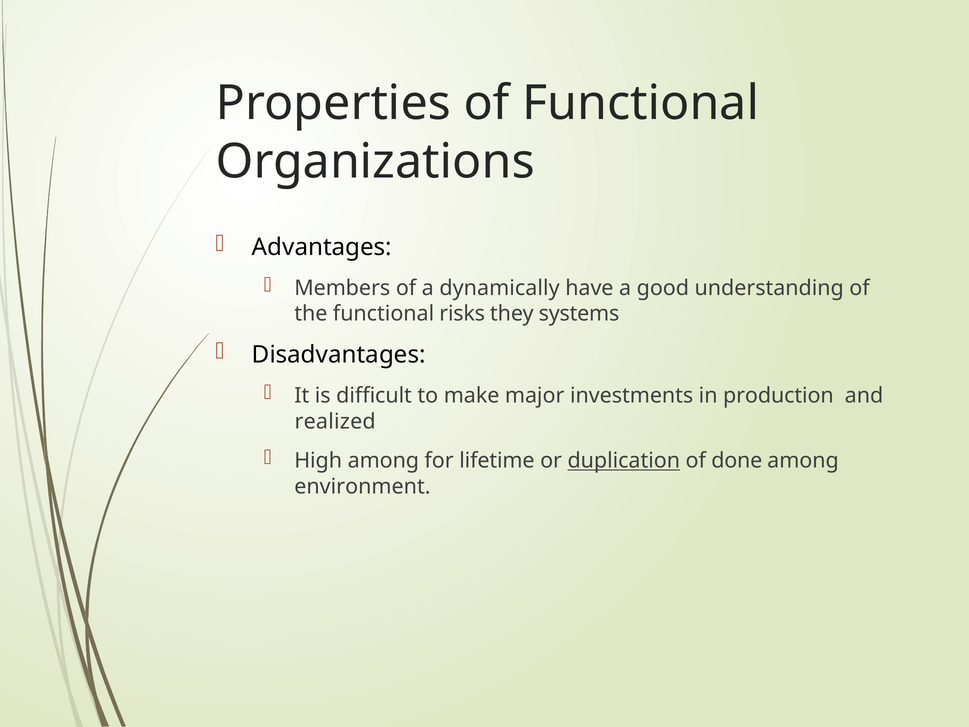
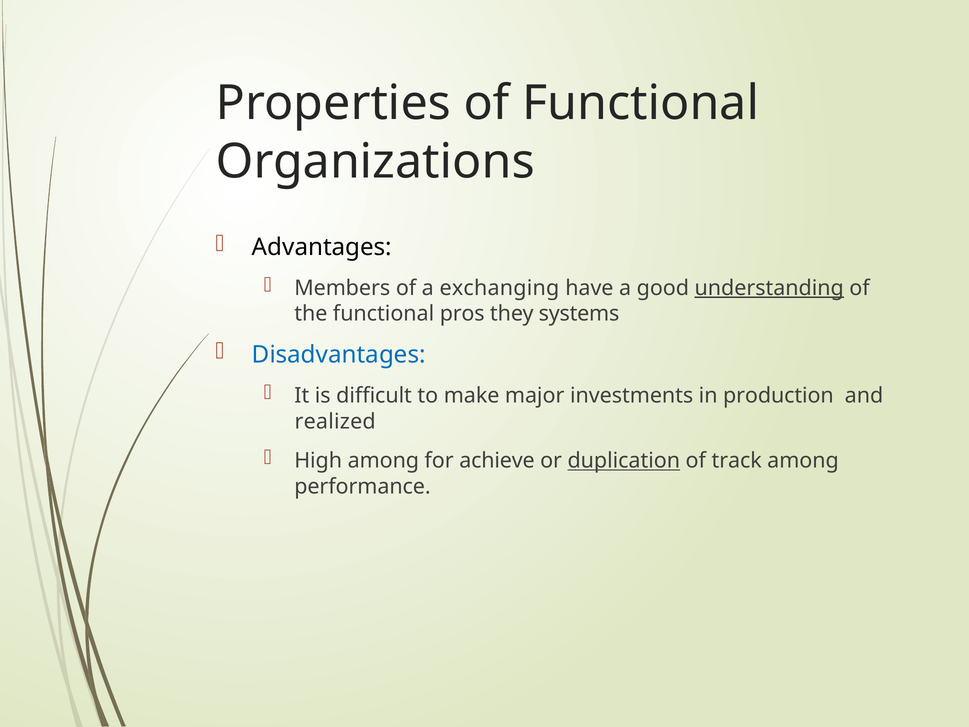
dynamically: dynamically -> exchanging (499, 288)
understanding underline: none -> present (769, 288)
risks: risks -> pros (462, 314)
Disadvantages colour: black -> blue (339, 355)
lifetime: lifetime -> achieve (497, 461)
done: done -> track (737, 461)
environment: environment -> performance (362, 487)
